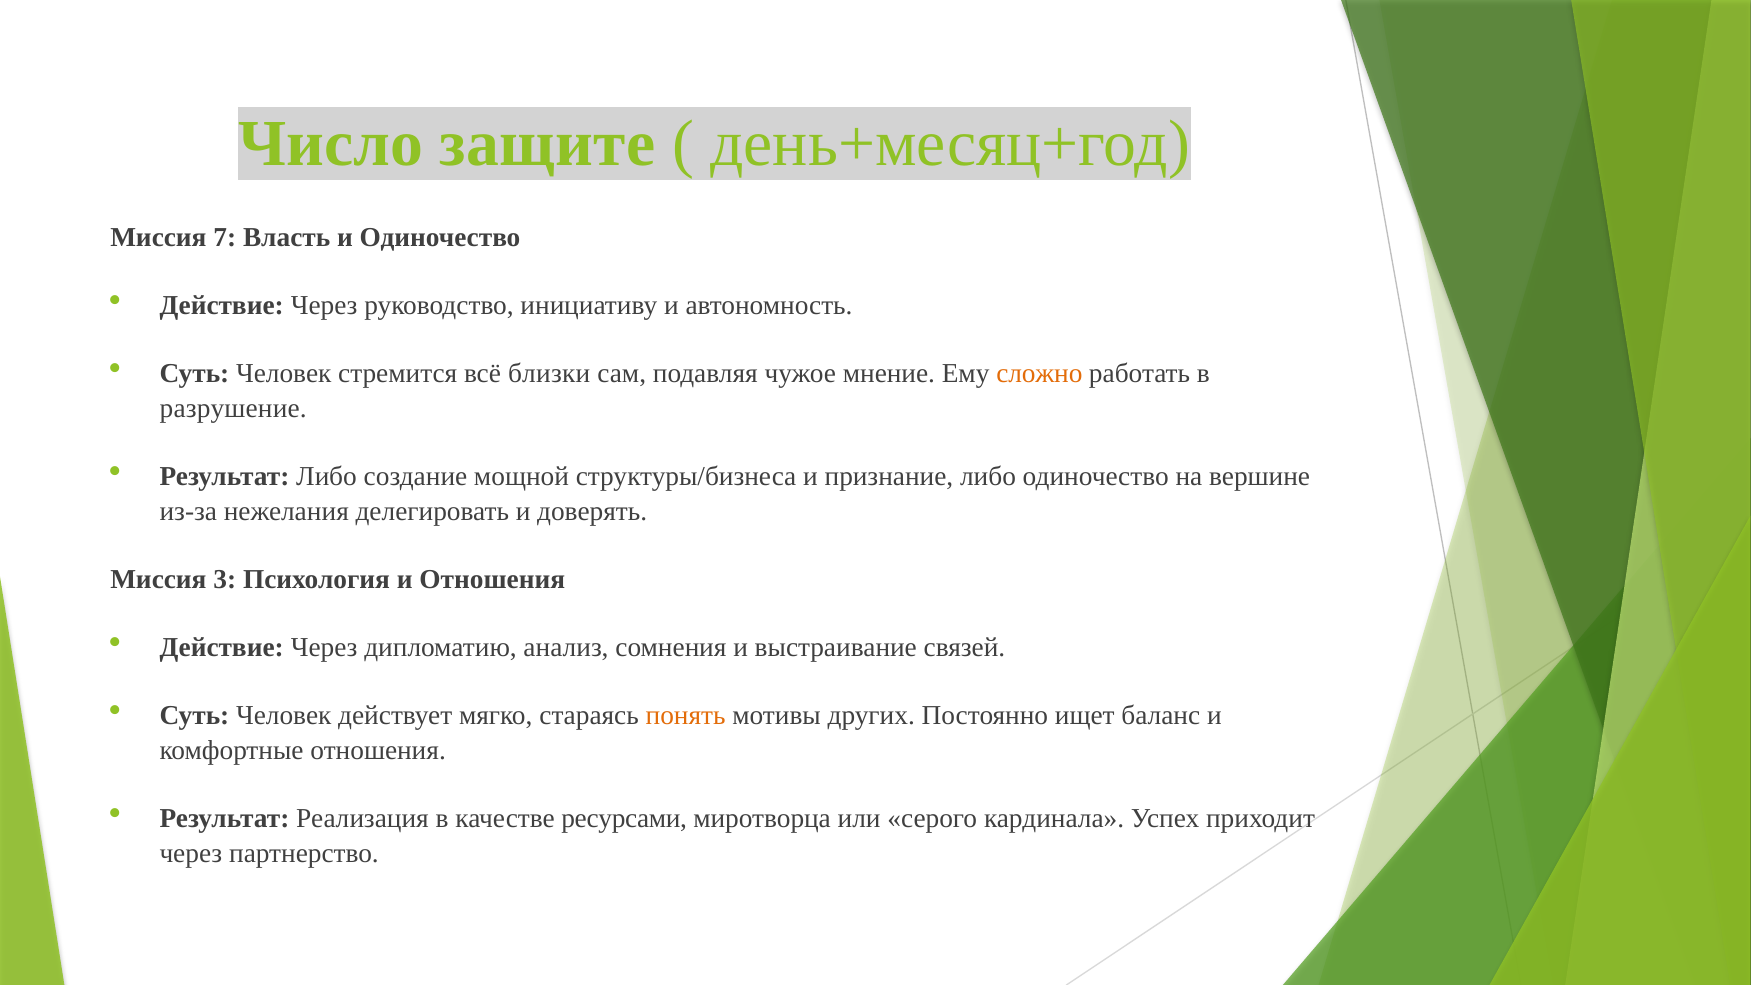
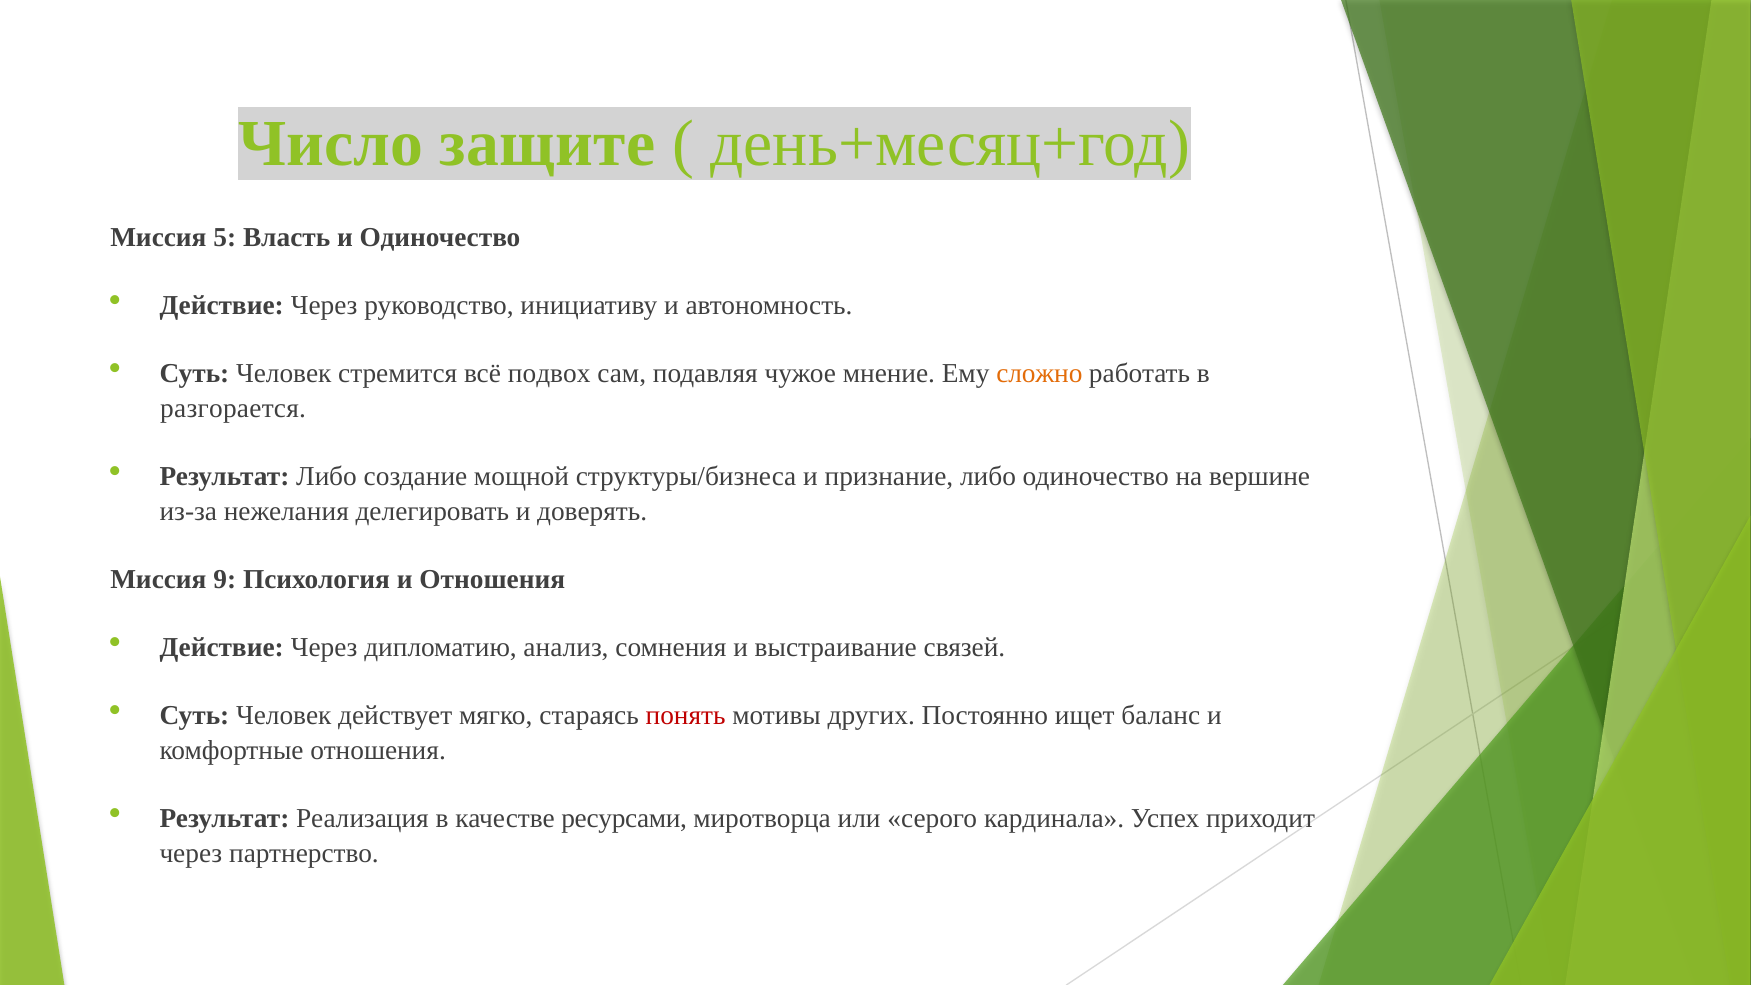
7: 7 -> 5 (225, 238)
близки: близки -> подвох (549, 373)
разрушение: разрушение -> разгорается (233, 409)
3: 3 -> 9 (225, 580)
понять colour: orange -> red (686, 715)
